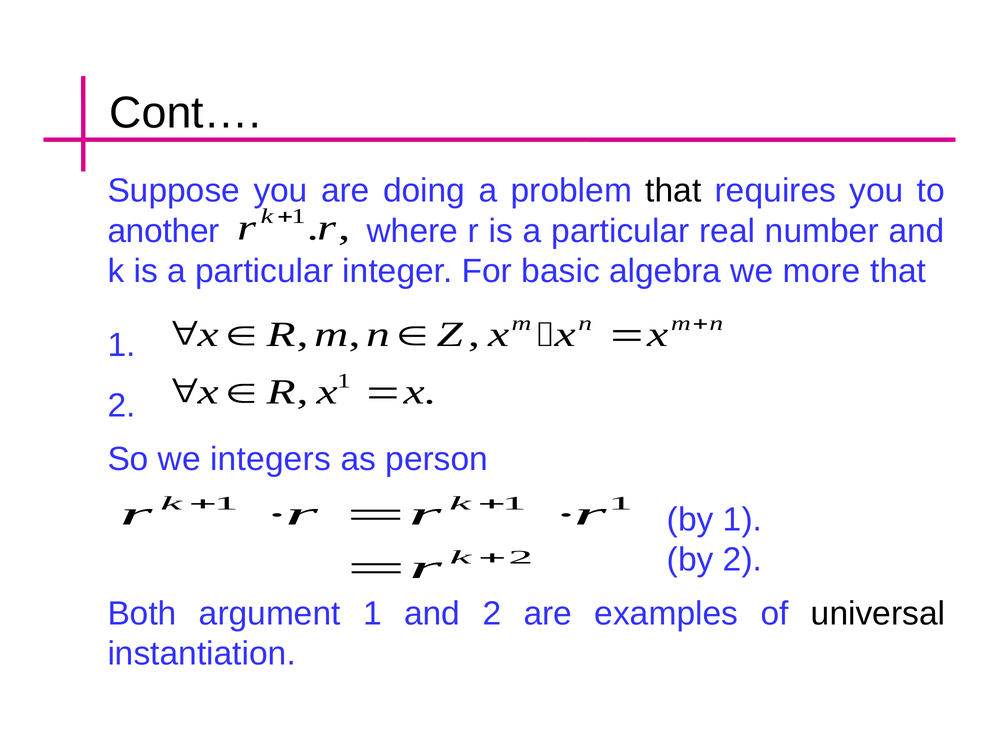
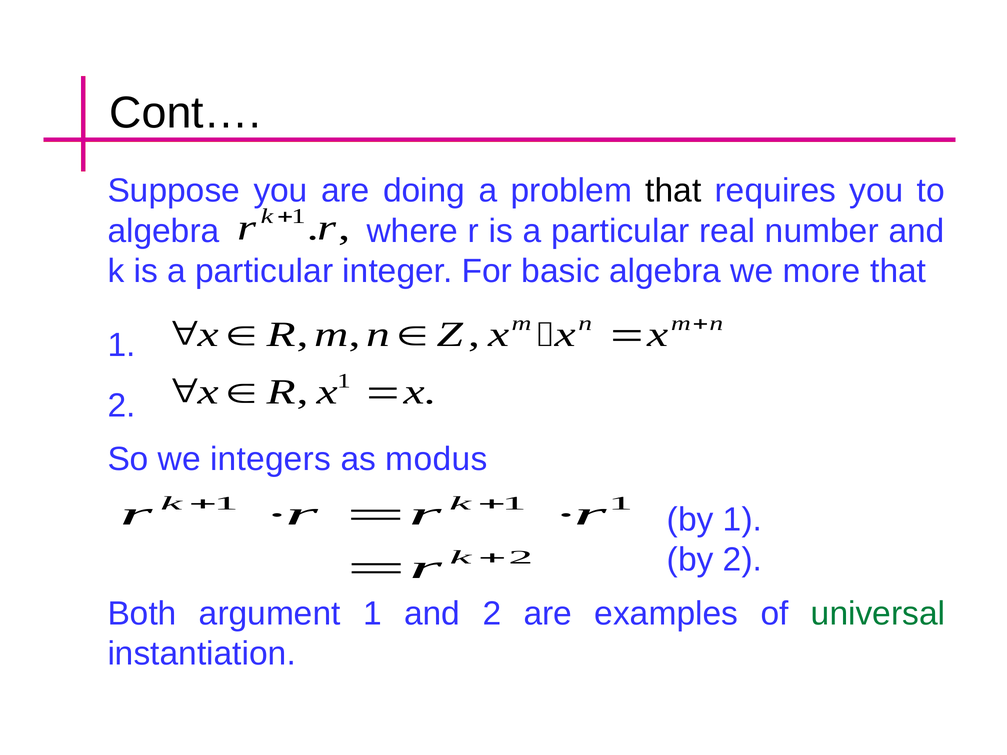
another: another -> algebra (163, 231)
person: person -> modus (437, 459)
universal colour: black -> green (878, 614)
